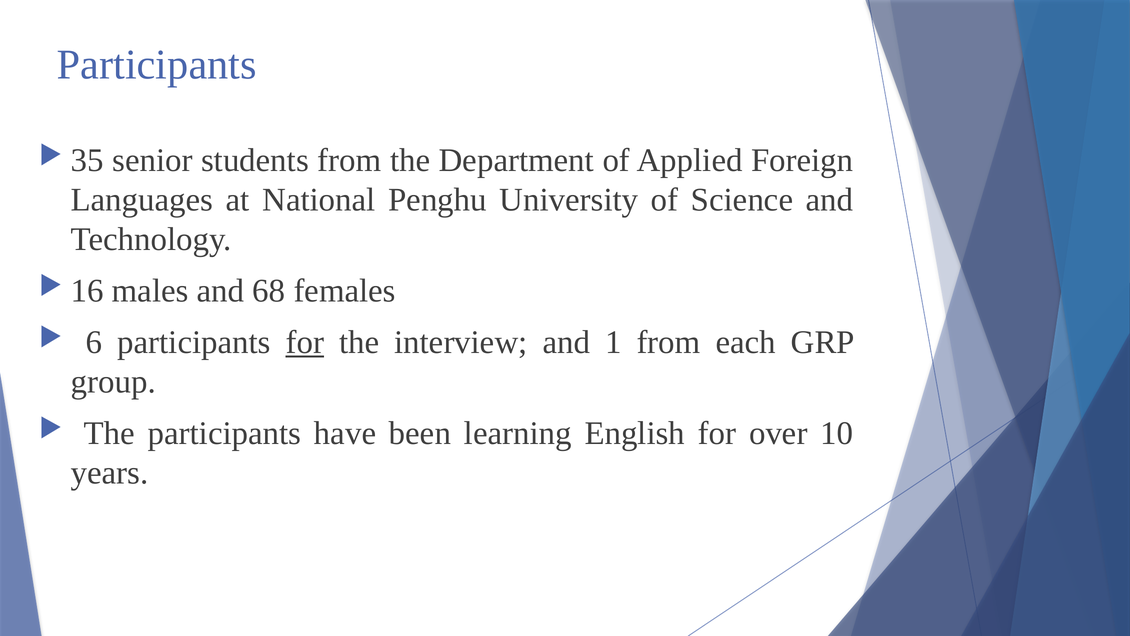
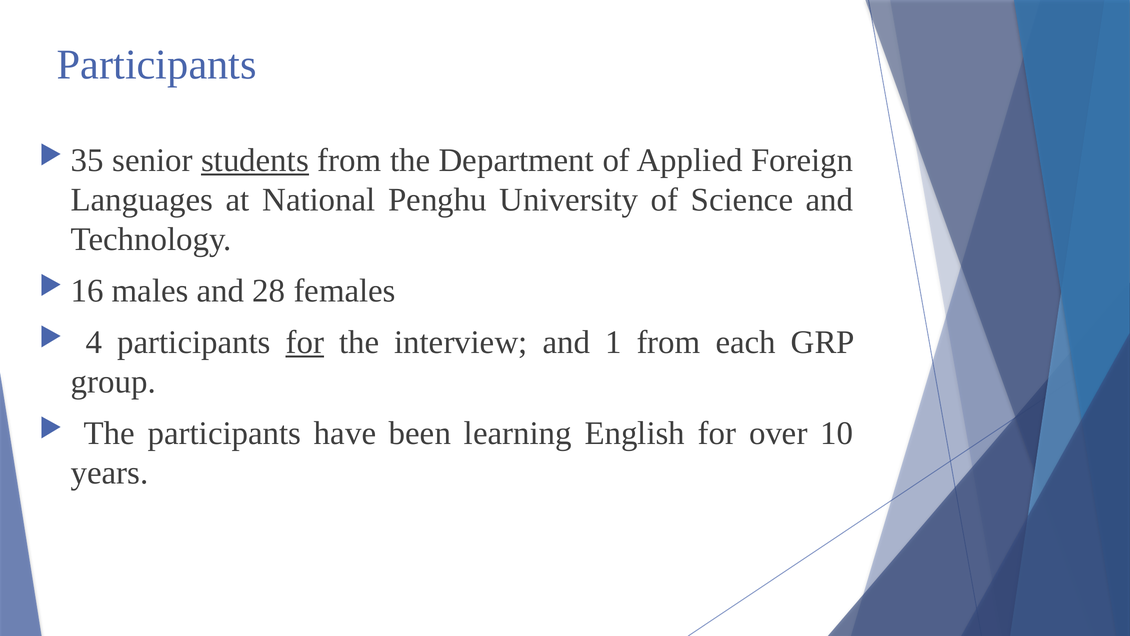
students underline: none -> present (255, 160)
68: 68 -> 28 (269, 291)
6: 6 -> 4 (94, 342)
